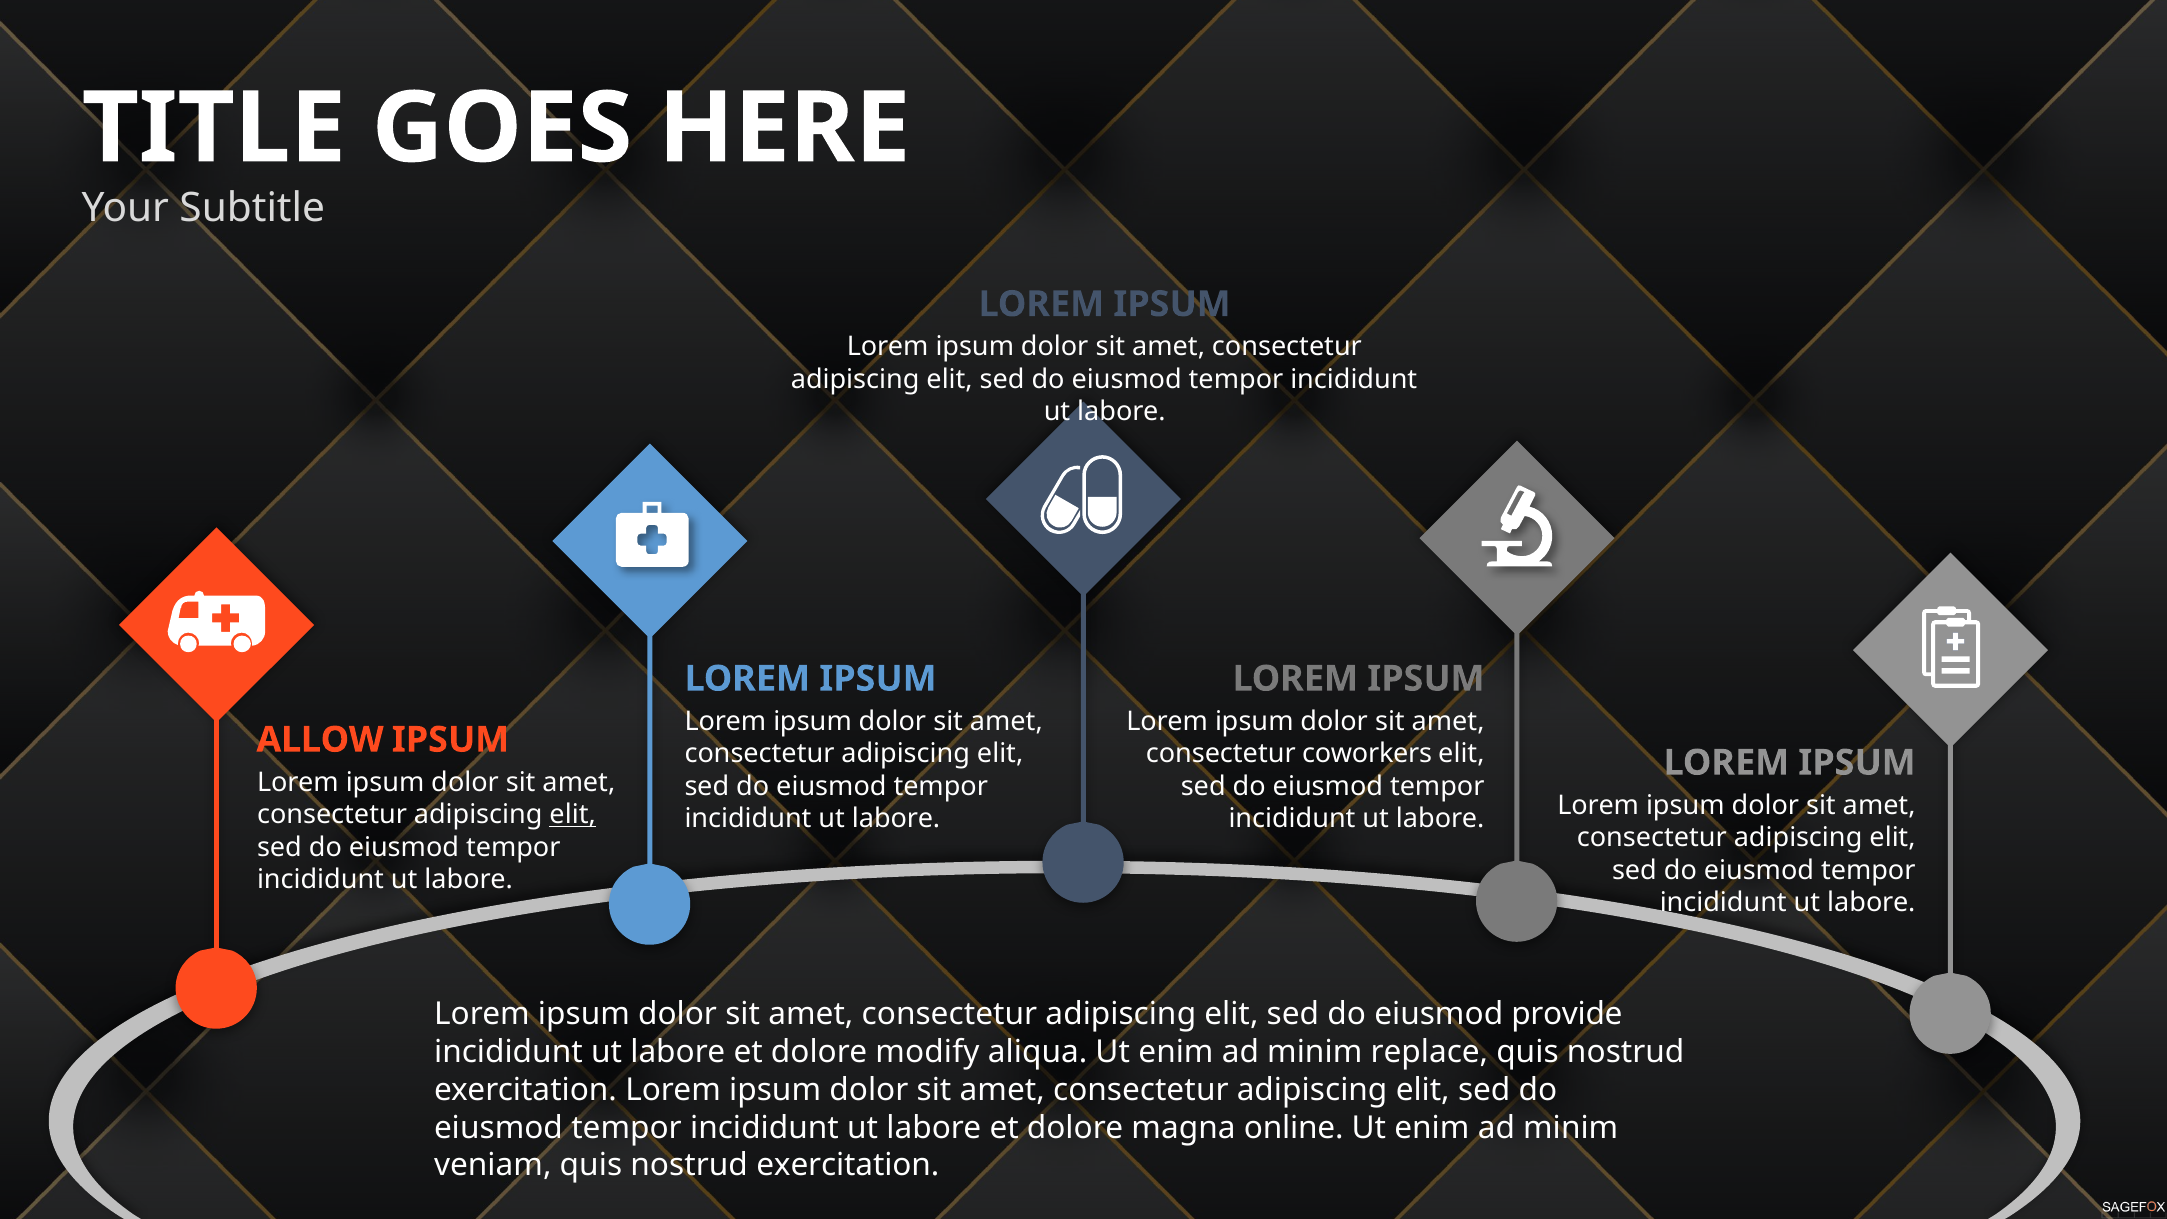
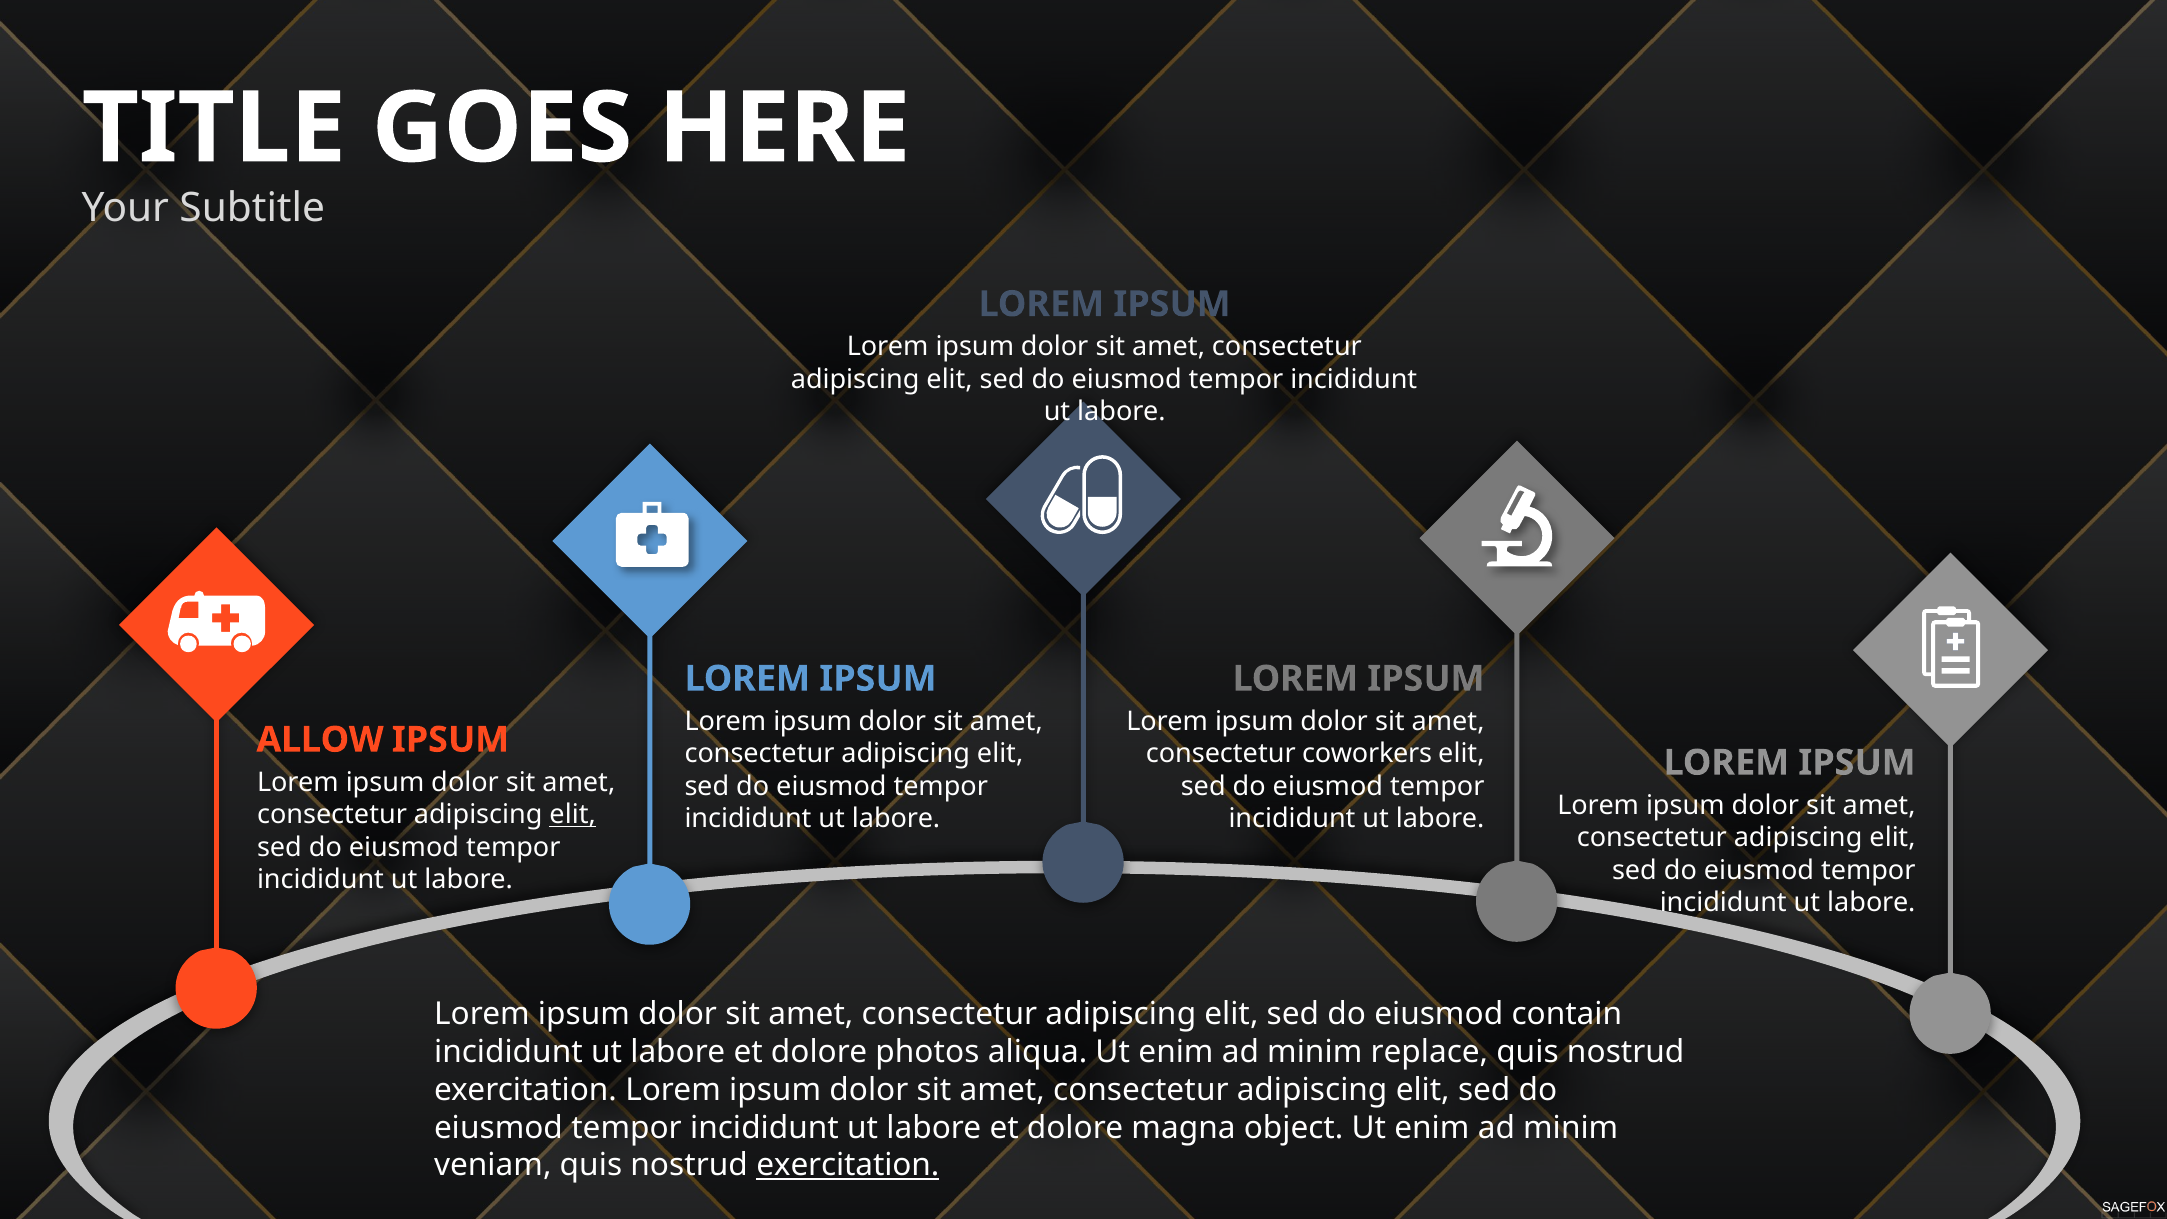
provide: provide -> contain (1567, 1014)
modify: modify -> photos (927, 1052)
online: online -> object (1294, 1128)
exercitation underline: none -> present (848, 1165)
